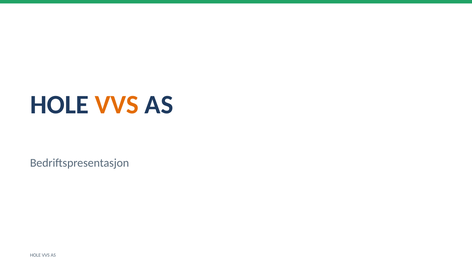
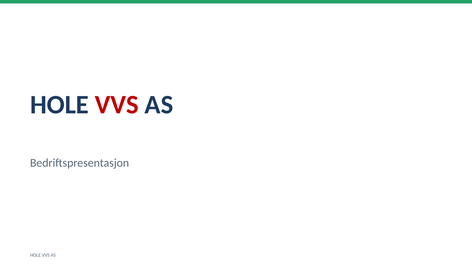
VVS colour: orange -> red (117, 105)
